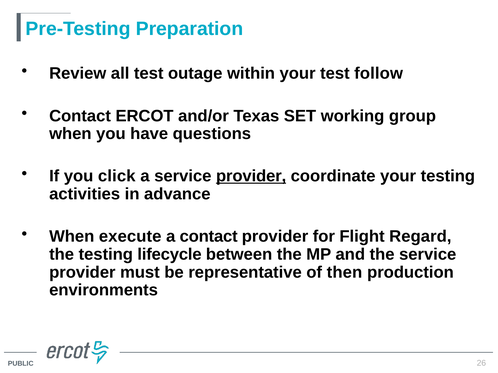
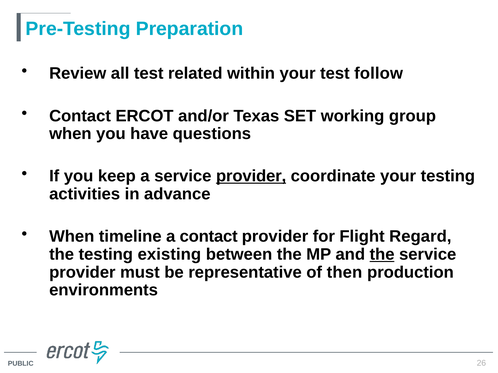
outage: outage -> related (195, 74)
click: click -> keep (117, 176)
execute: execute -> timeline (130, 237)
lifecycle: lifecycle -> existing (169, 255)
the underline: none -> present (382, 255)
